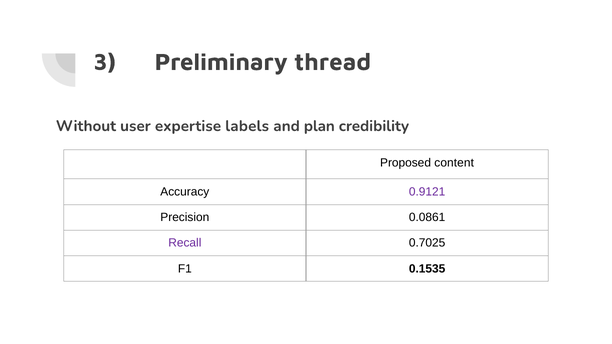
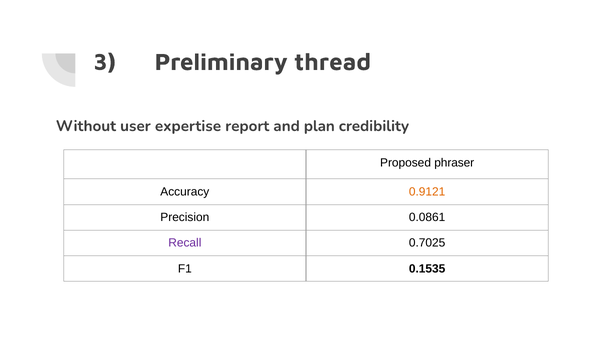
labels: labels -> report (247, 126)
content: content -> phraser (454, 163)
0.9121 colour: purple -> orange (427, 192)
